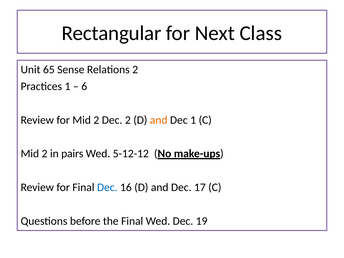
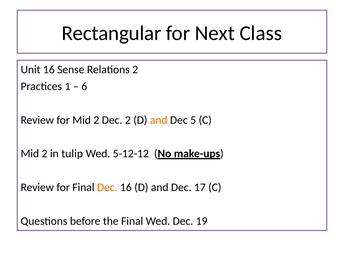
Unit 65: 65 -> 16 (49, 70)
Dec 1: 1 -> 5 (193, 120)
pairs: pairs -> tulip (72, 154)
Dec colour: blue -> orange (107, 187)
